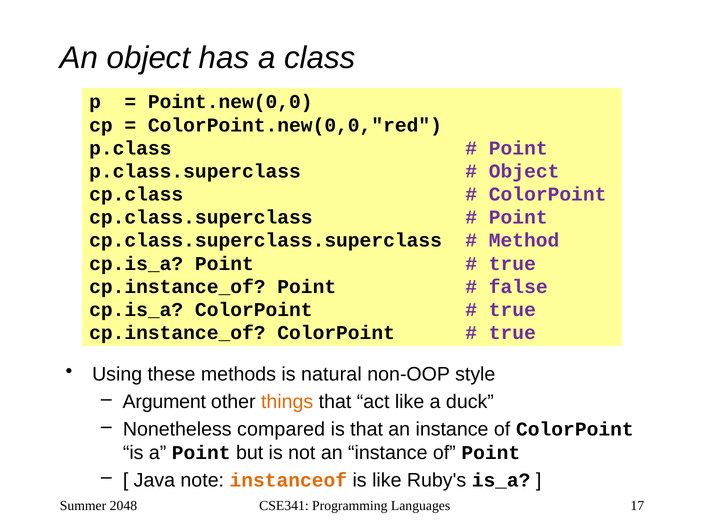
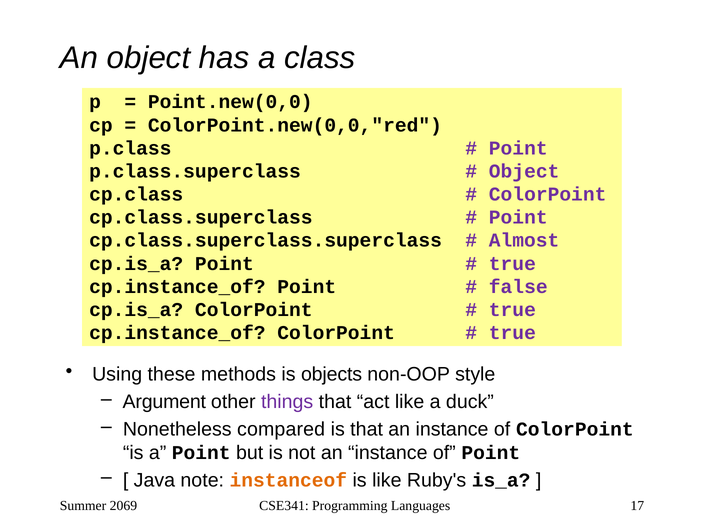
Method: Method -> Almost (524, 240)
natural: natural -> objects (332, 375)
things colour: orange -> purple (287, 402)
2048: 2048 -> 2069 (123, 505)
